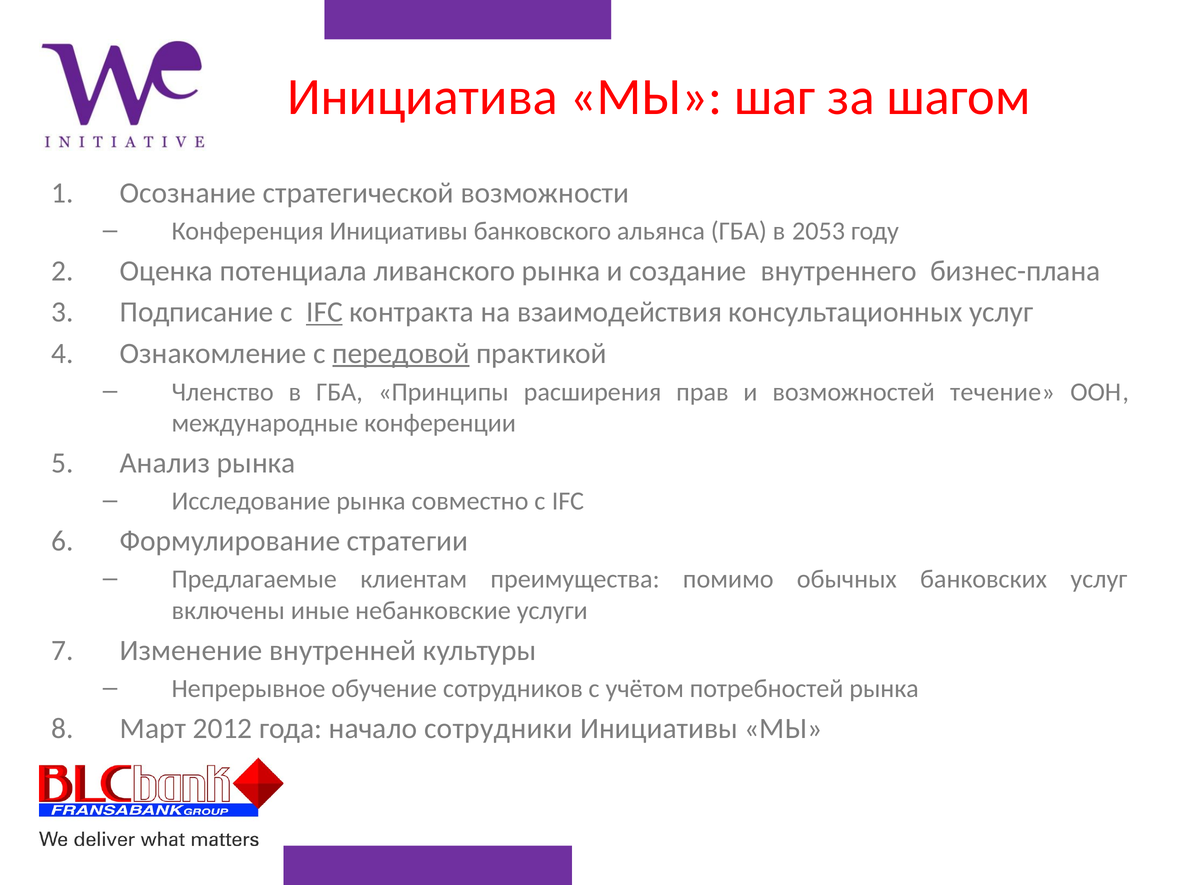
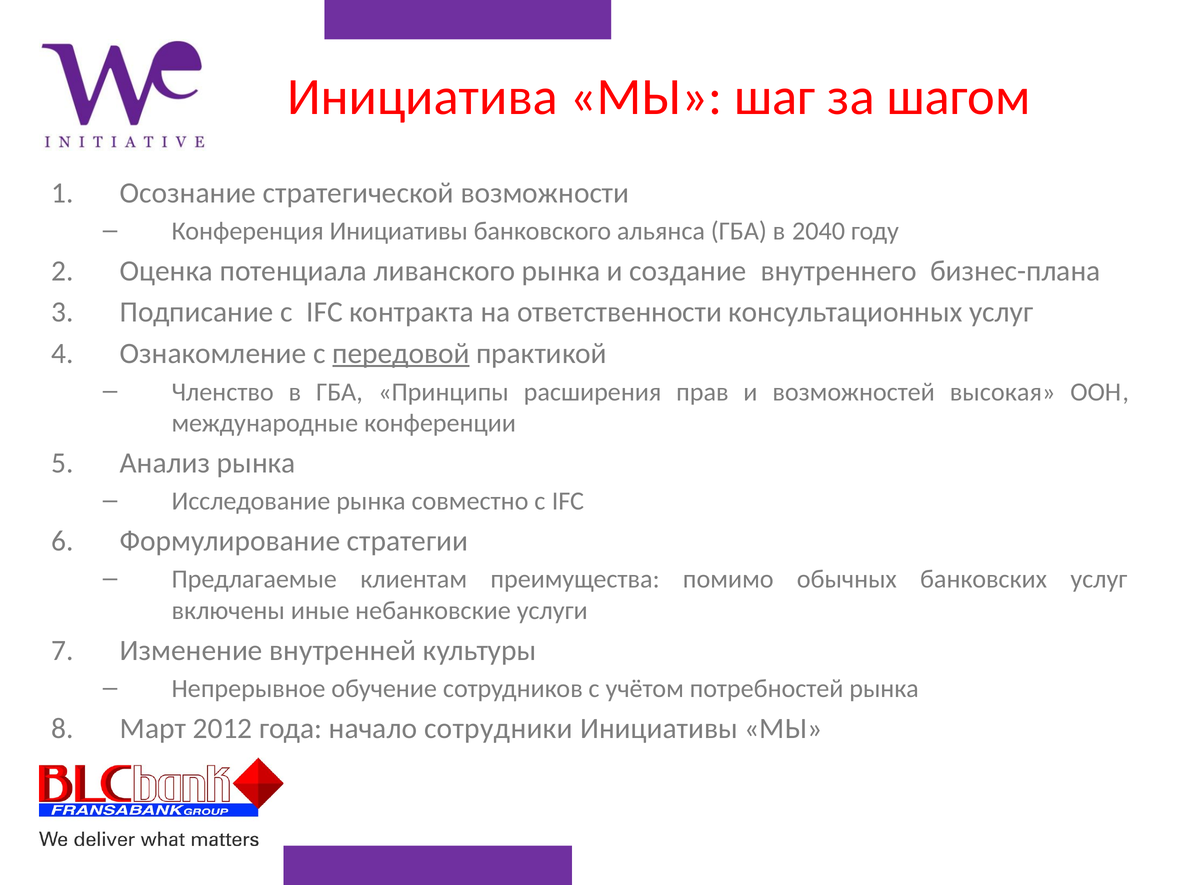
2053: 2053 -> 2040 (819, 231)
IFC underline: present -> none (324, 312)
взаимодействия: взаимодействия -> ответственности (620, 312)
течение: течение -> высокая (1003, 392)
